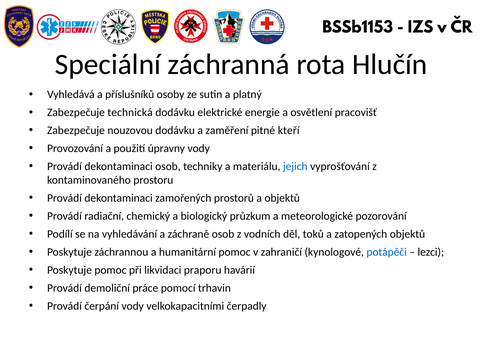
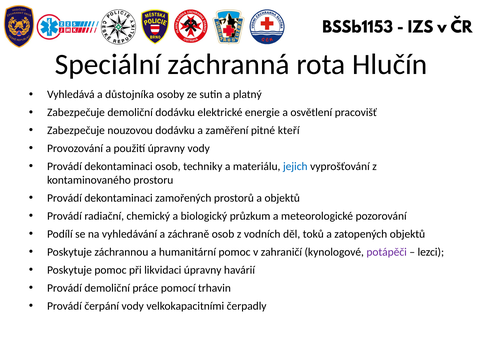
příslušníků: příslušníků -> důstojníka (130, 95)
Zabezpečuje technická: technická -> demoliční (130, 113)
potápěči colour: blue -> purple (387, 252)
likvidaci praporu: praporu -> úpravny (203, 270)
